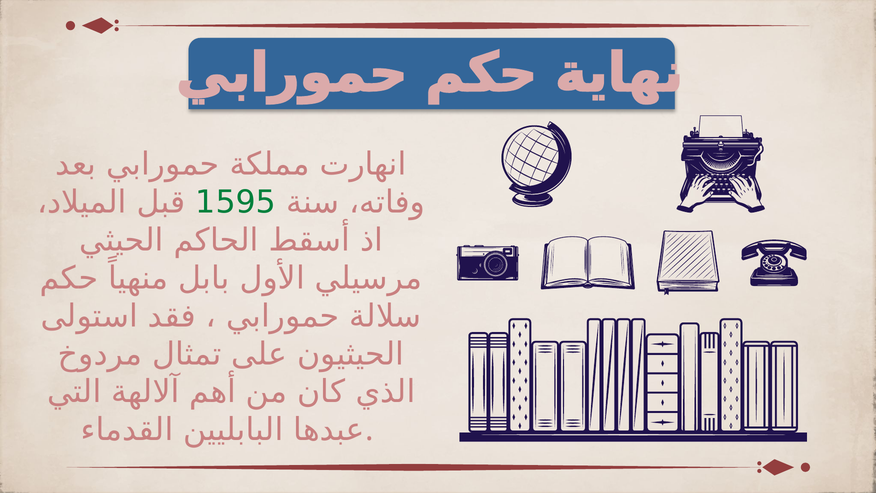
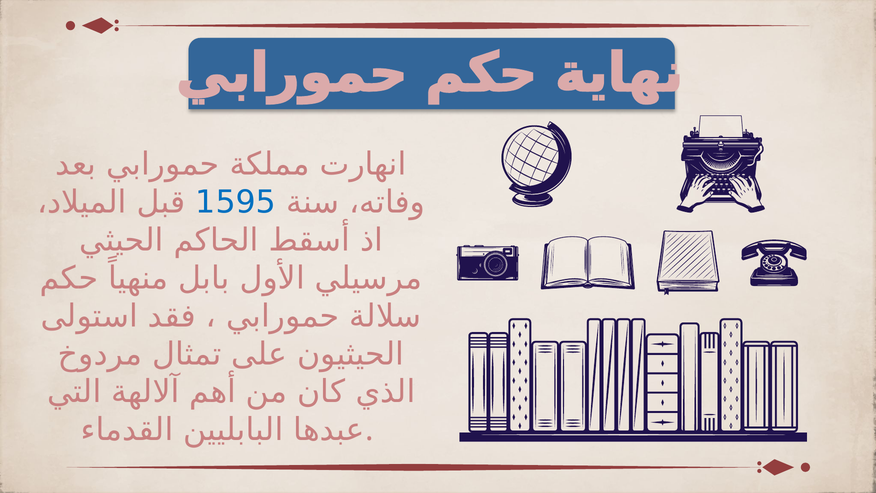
1595 colour: green -> blue (236, 202)
